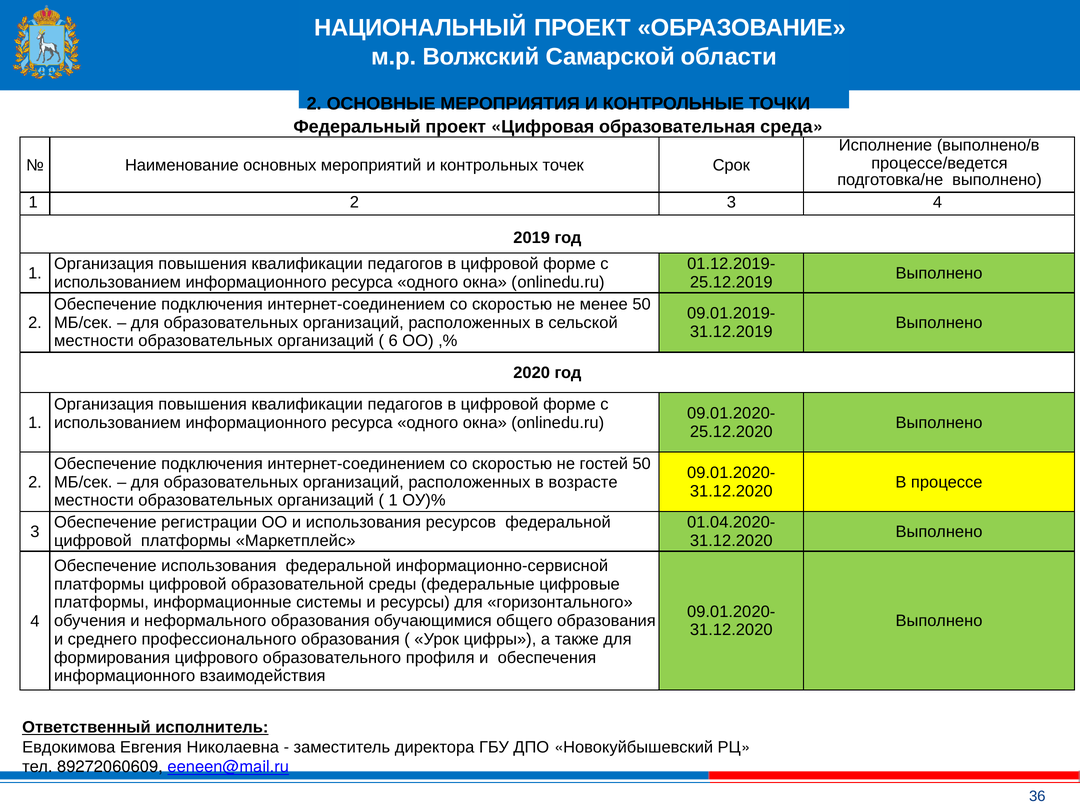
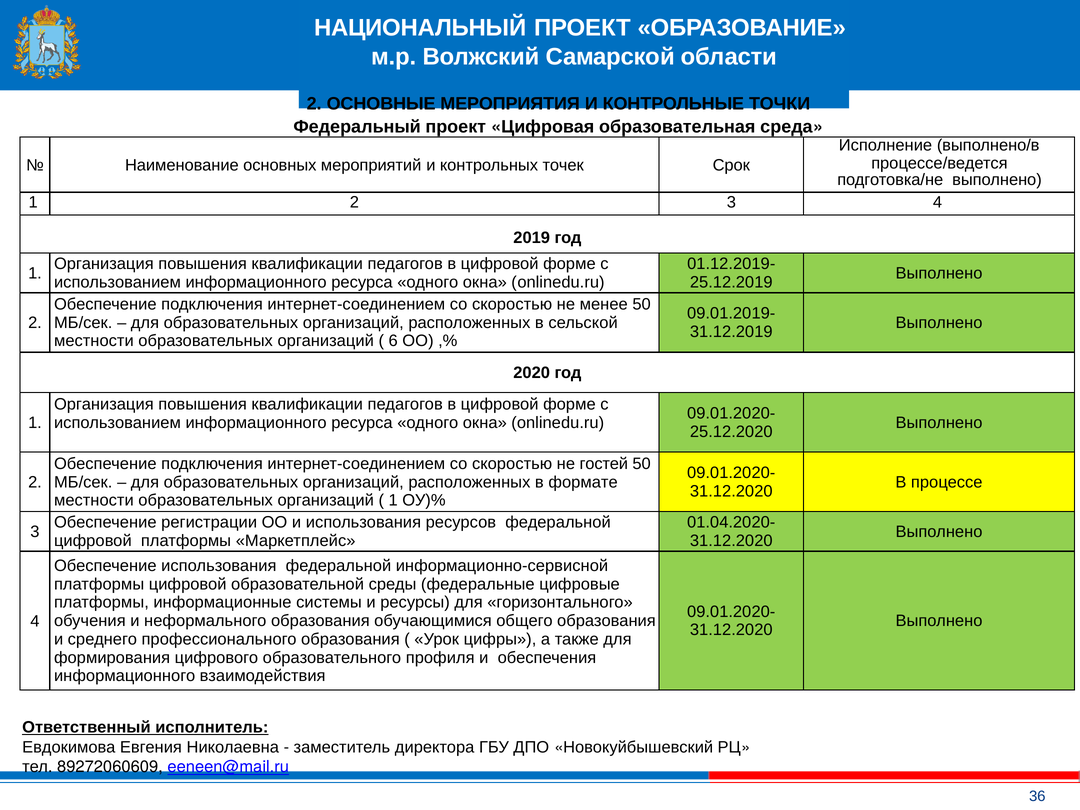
возрасте: возрасте -> формате (583, 482)
